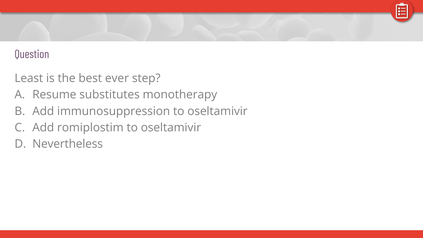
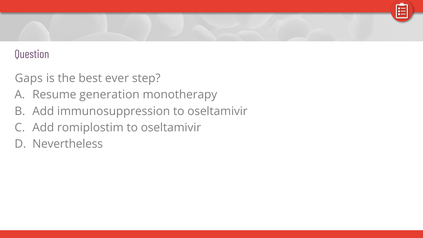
Least: Least -> Gaps (29, 78)
substitutes: substitutes -> generation (109, 95)
